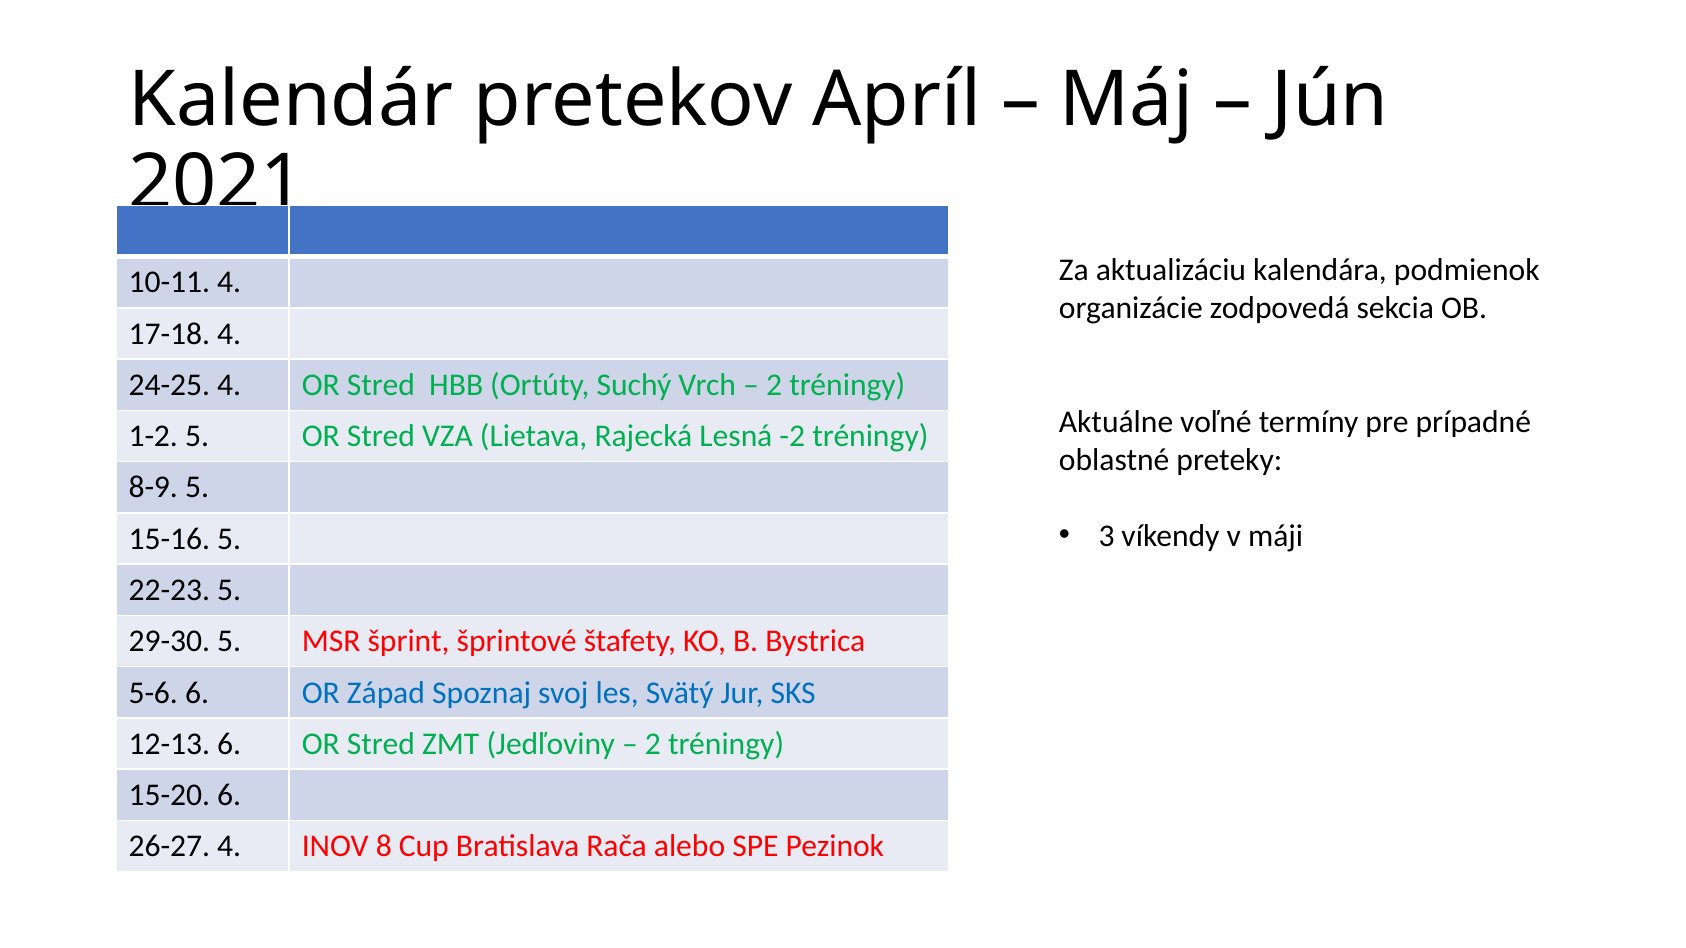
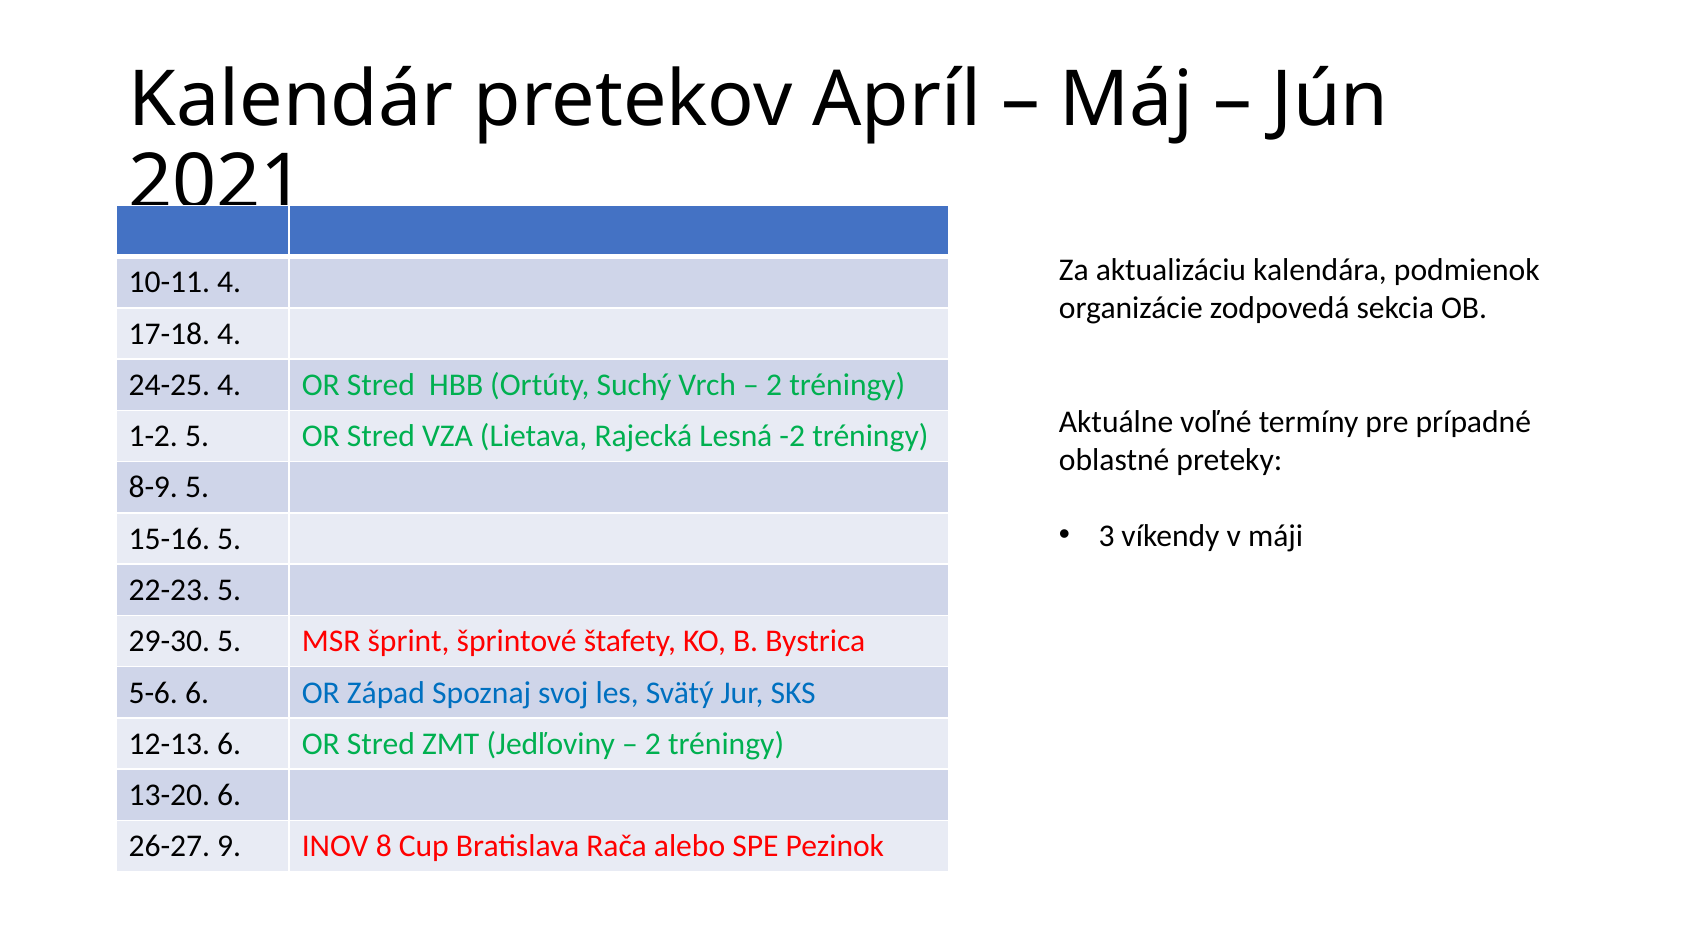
15-20: 15-20 -> 13-20 (169, 795)
26-27 4: 4 -> 9 (229, 847)
